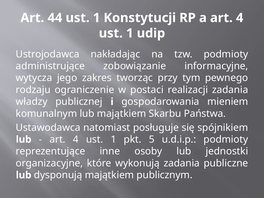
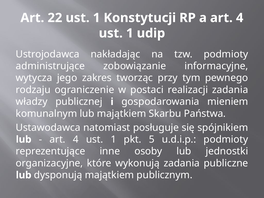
44: 44 -> 22 (55, 18)
